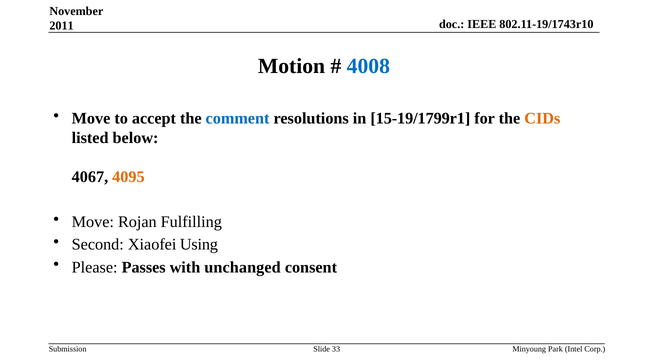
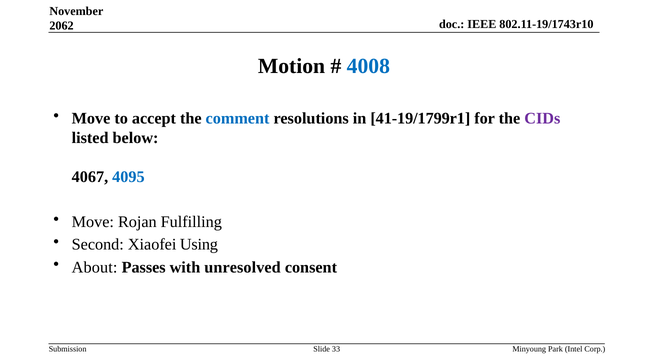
2011: 2011 -> 2062 (62, 26)
15-19/1799r1: 15-19/1799r1 -> 41-19/1799r1 (420, 119)
CIDs colour: orange -> purple (542, 119)
4095 colour: orange -> blue (128, 177)
Please: Please -> About (95, 268)
unchanged: unchanged -> unresolved (243, 268)
